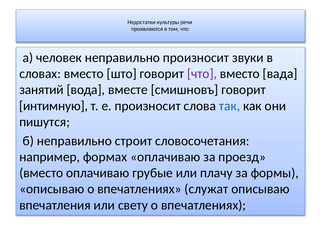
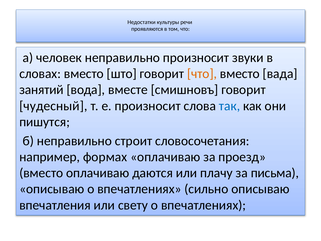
что colour: purple -> orange (202, 74)
интимную: интимную -> чудесный (53, 106)
грубые: грубые -> даются (153, 173)
формы: формы -> письма (275, 173)
служат: служат -> сильно (206, 189)
